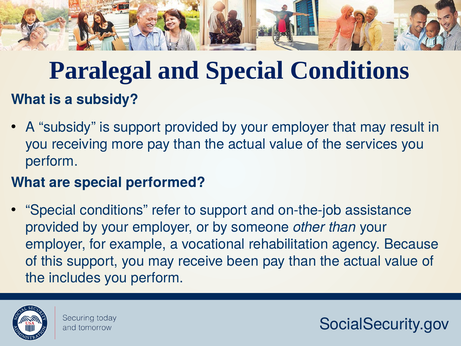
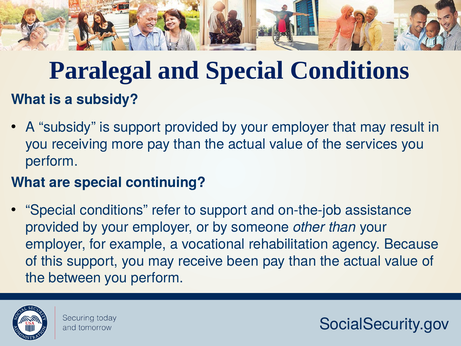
performed: performed -> continuing (166, 183)
includes: includes -> between (75, 278)
